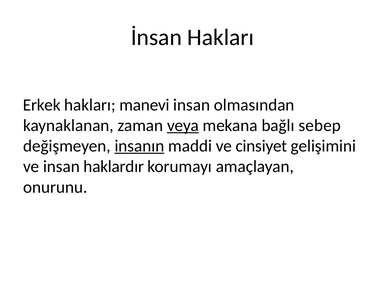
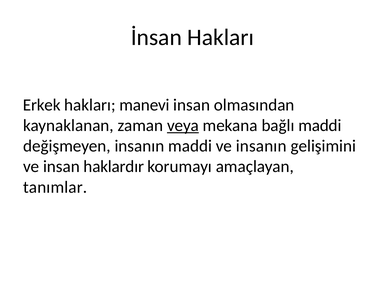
bağlı sebep: sebep -> maddi (320, 125)
insanın underline: present -> none (139, 146)
ve cinsiyet: cinsiyet -> insanın (261, 146)
onurunu: onurunu -> tanımlar (55, 187)
